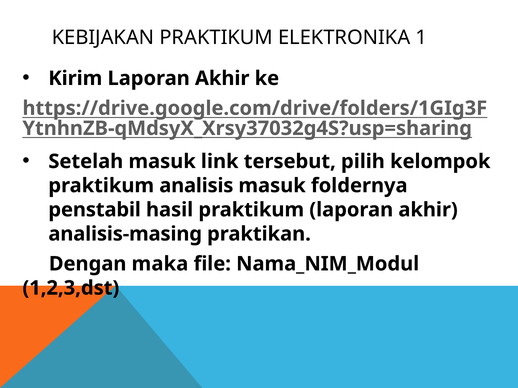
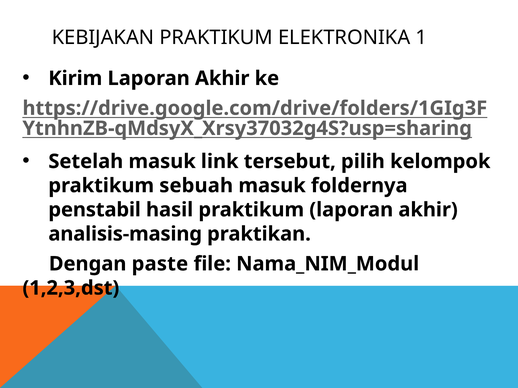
analisis: analisis -> sebuah (196, 186)
maka: maka -> paste (160, 264)
